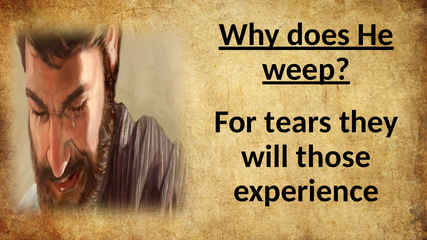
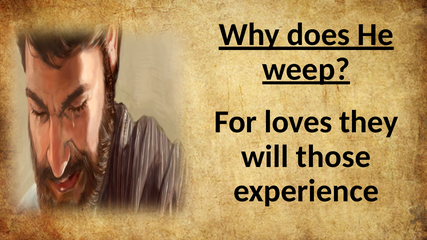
tears: tears -> loves (298, 122)
